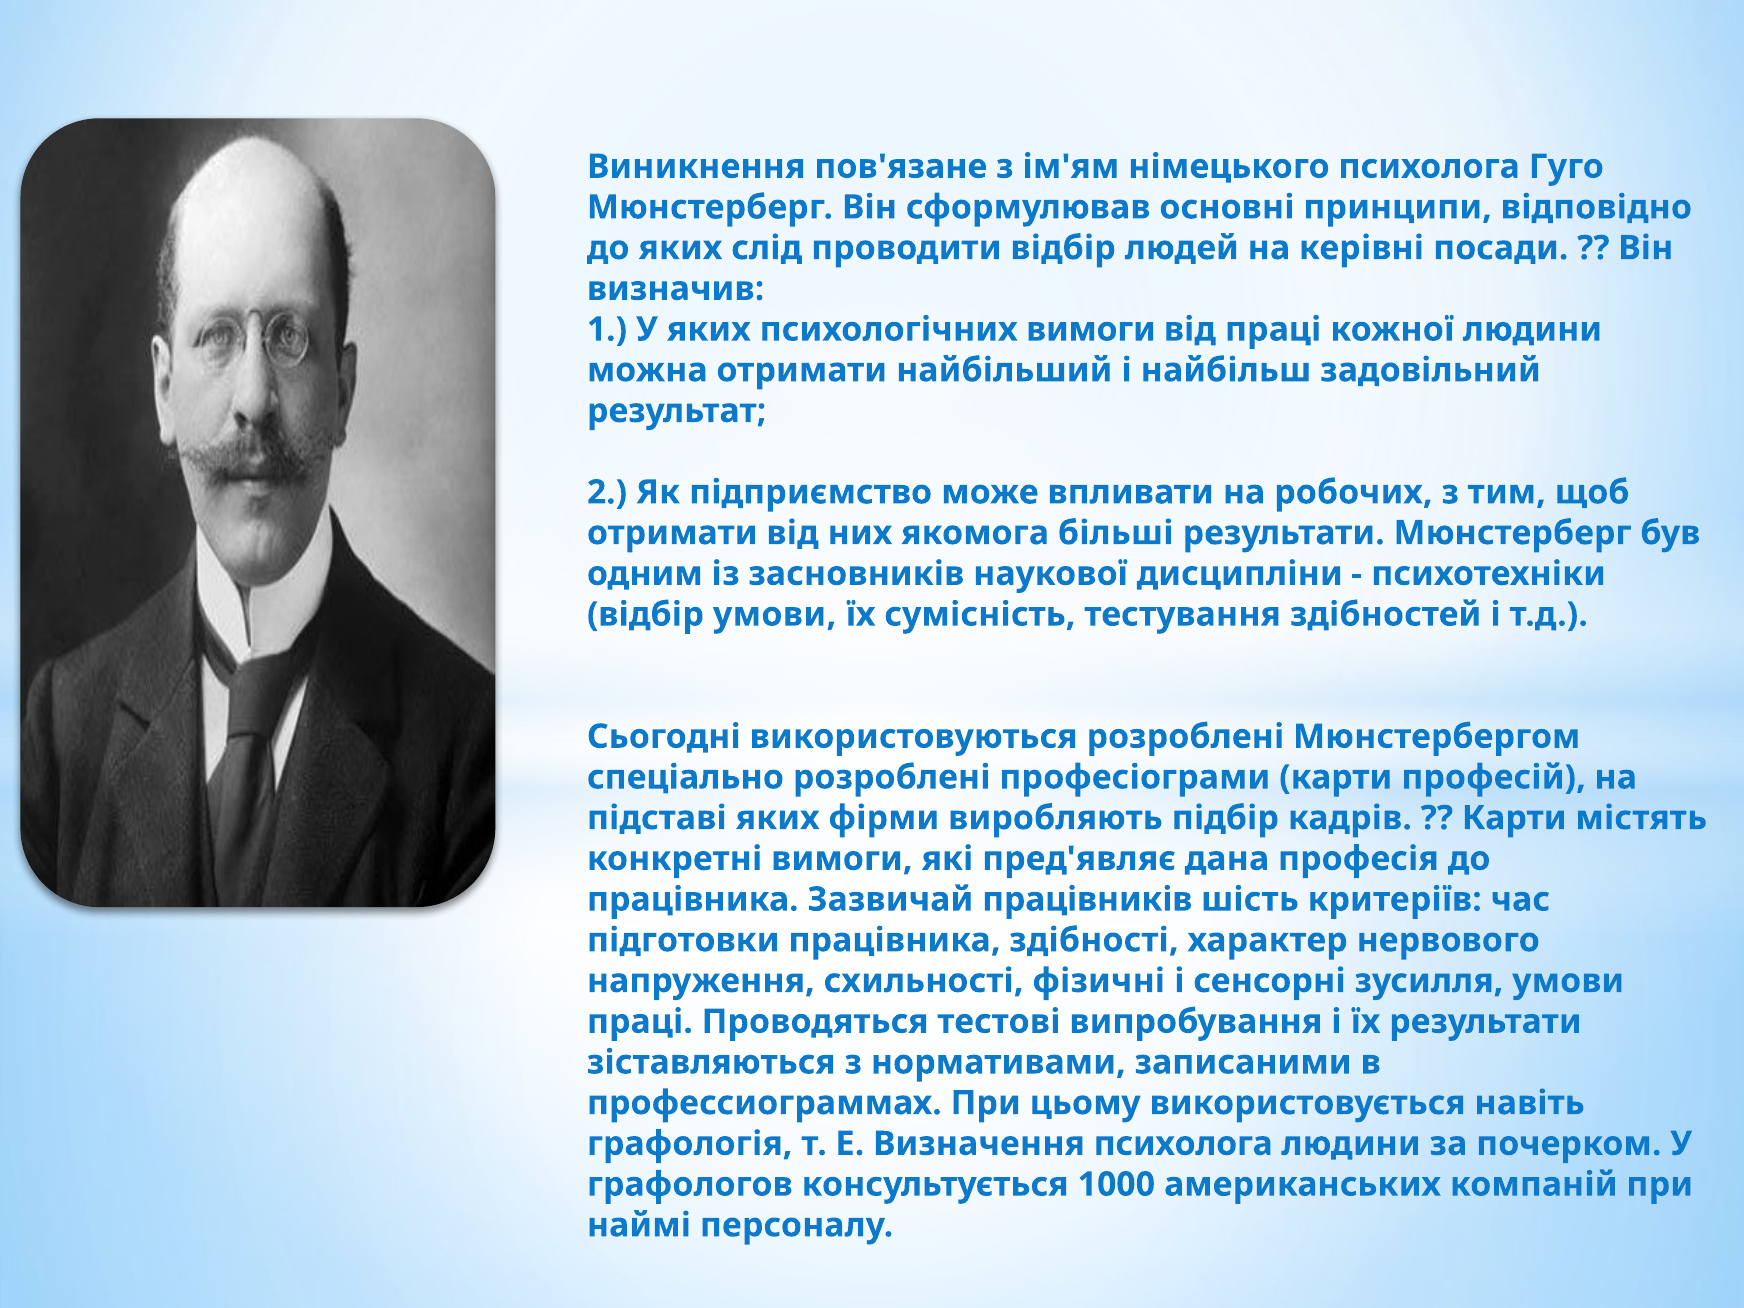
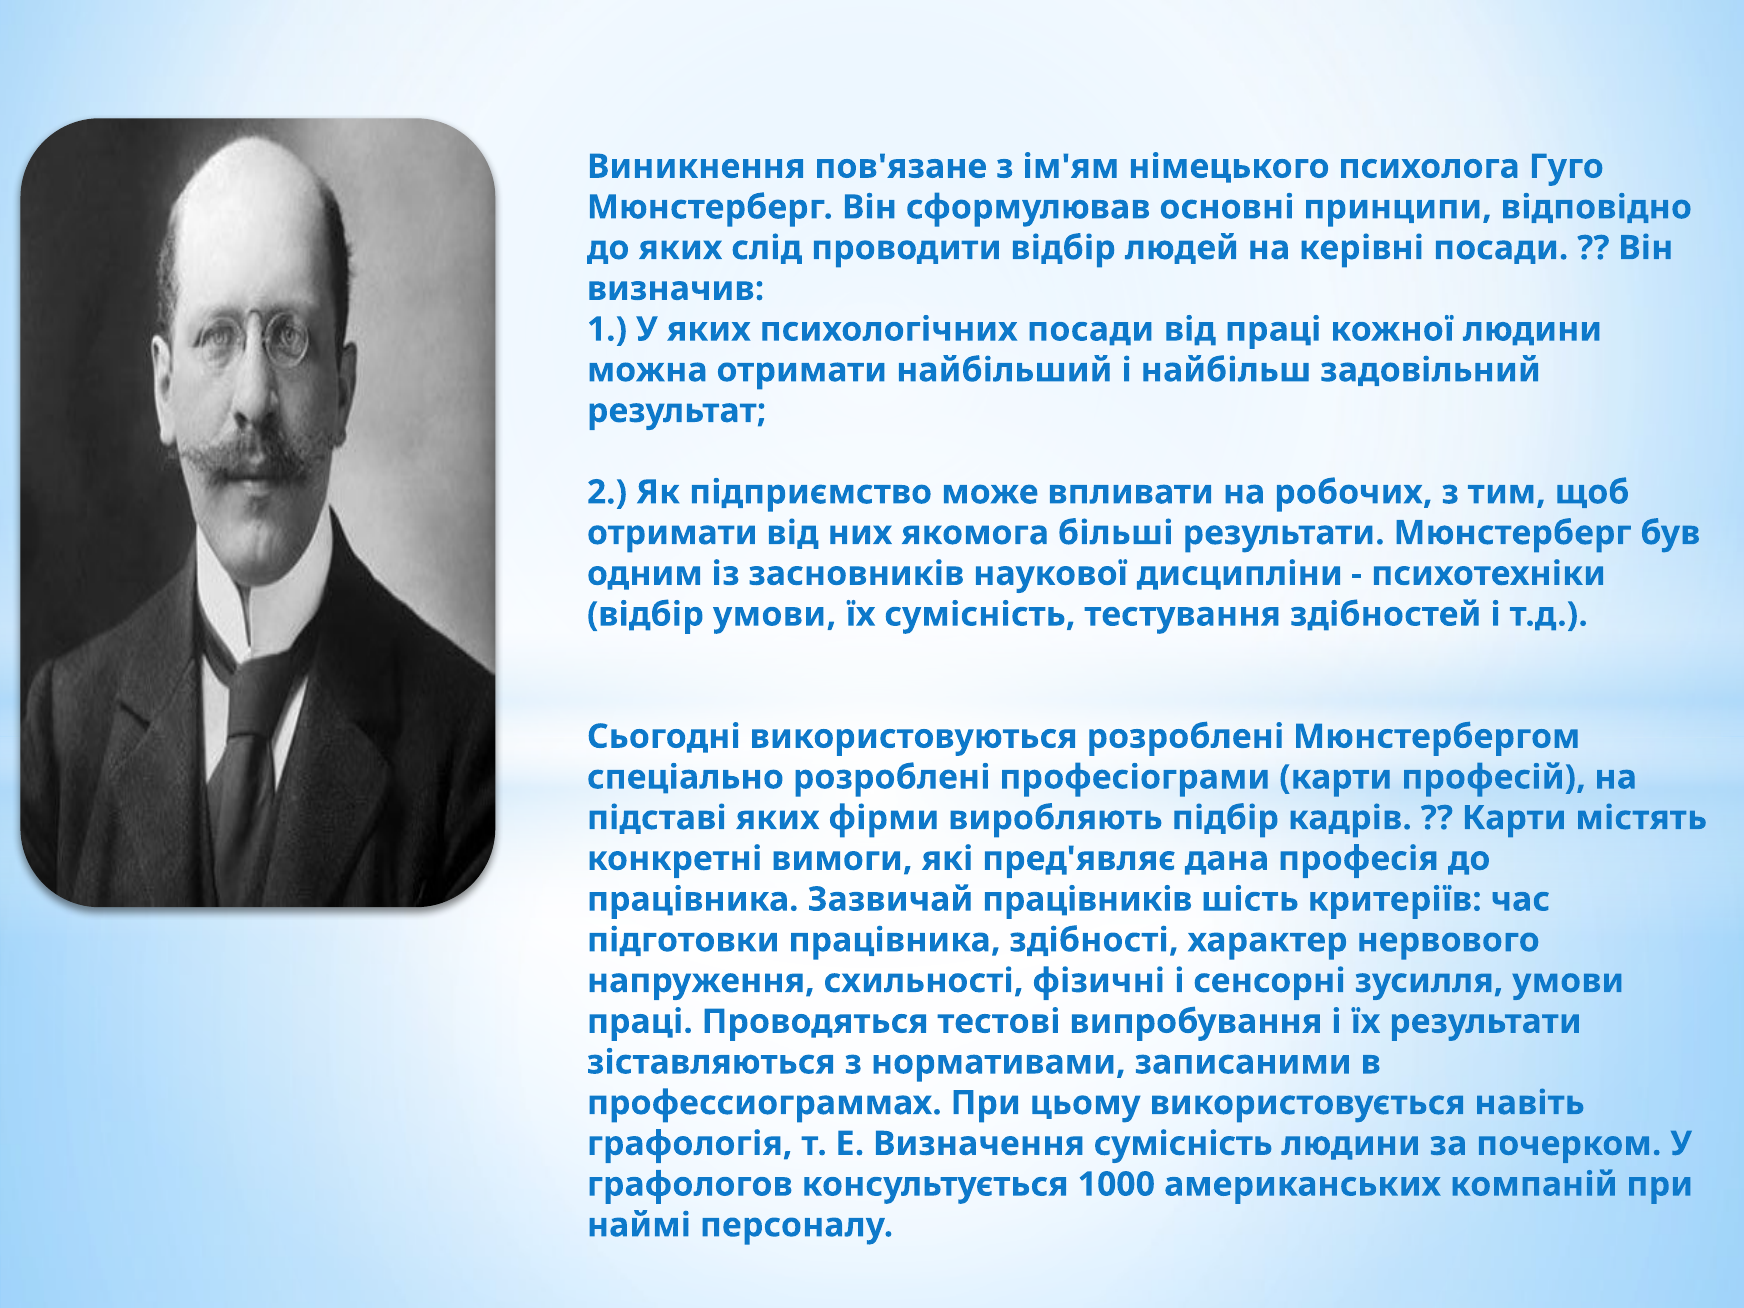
психологічних вимоги: вимоги -> посади (1091, 329)
Визначення психолога: психолога -> сумісність (1183, 1144)
